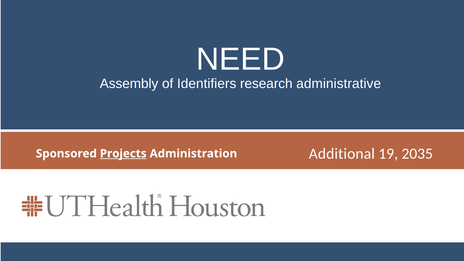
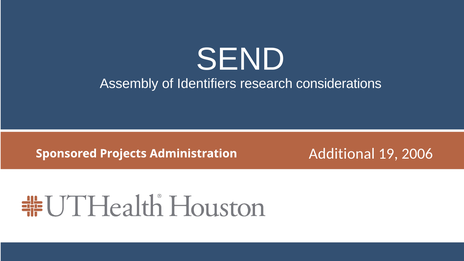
NEED: NEED -> SEND (241, 59)
administrative: administrative -> considerations (339, 84)
Projects underline: present -> none (123, 154)
2035: 2035 -> 2006 (417, 154)
